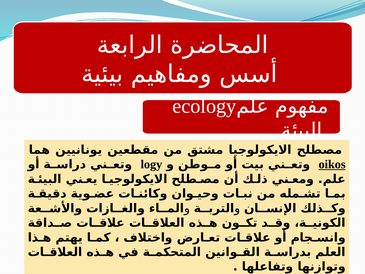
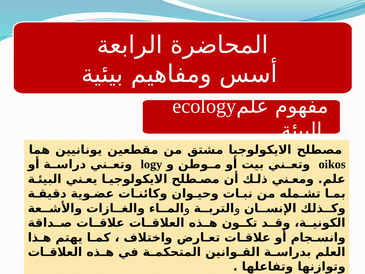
oikos underline: present -> none (332, 164)
